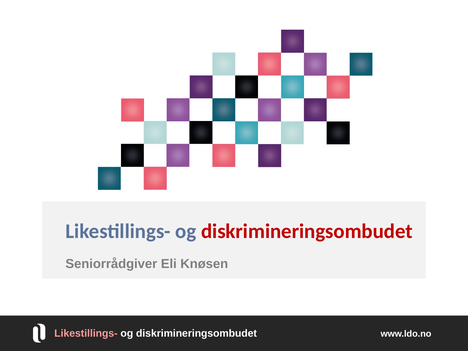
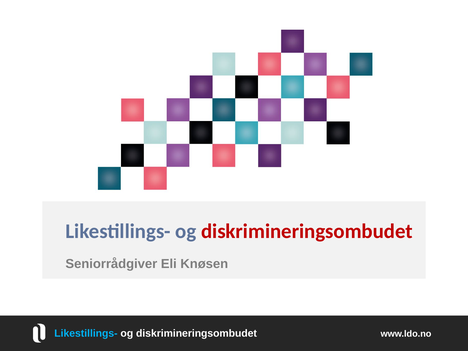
Likestillings- colour: pink -> light blue (86, 333)
